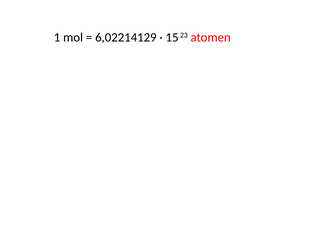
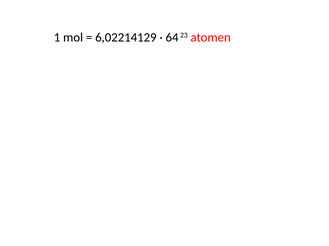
15: 15 -> 64 (172, 37)
